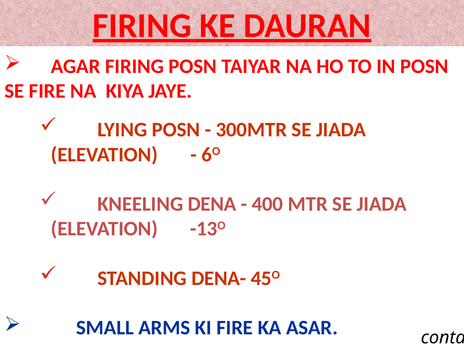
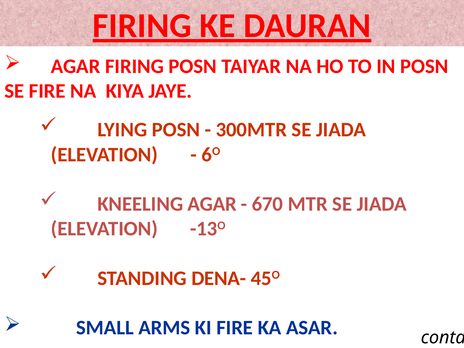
KNEELING DENA: DENA -> AGAR (212, 204)
400: 400 -> 670 (267, 204)
